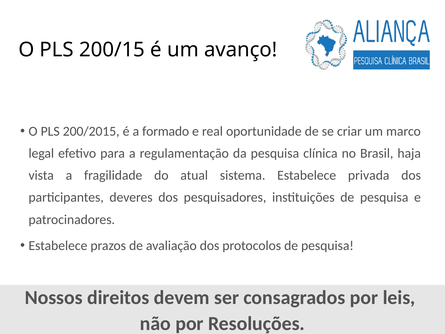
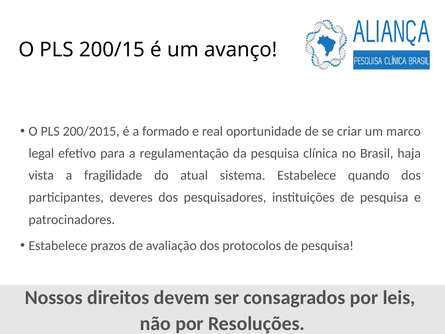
privada: privada -> quando (369, 175)
